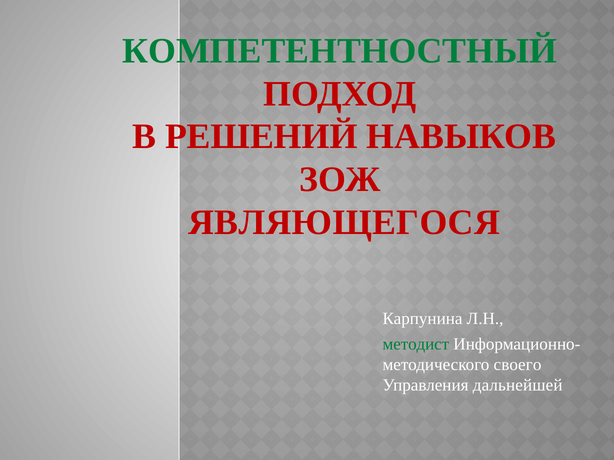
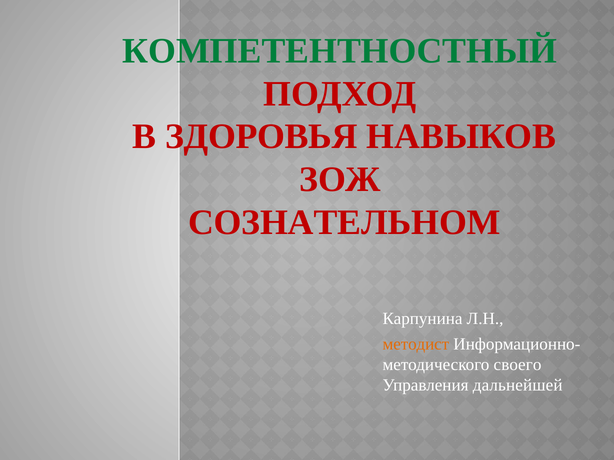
РЕШЕНИЙ: РЕШЕНИЙ -> ЗДОРОВЬЯ (261, 137)
ЯВЛЯЮЩЕГОСЯ: ЯВЛЯЮЩЕГОСЯ -> СОЗНАТЕЛЬНОМ (344, 223)
методист colour: green -> orange (416, 345)
